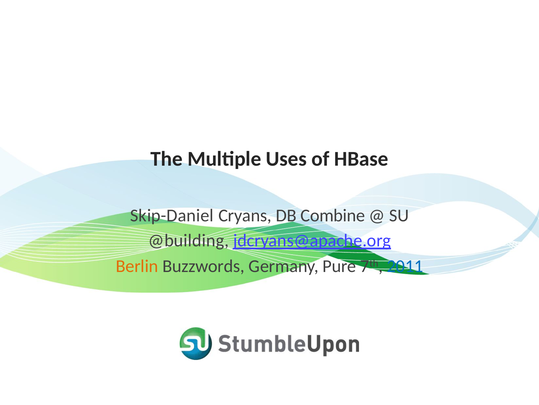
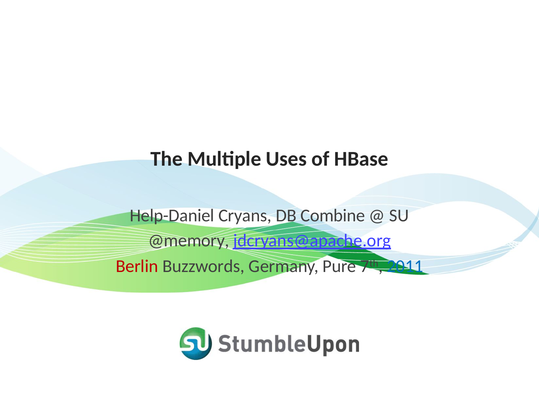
Skip-Daniel: Skip-Daniel -> Help-Daniel (172, 215)
@building: @building -> @memory (189, 240)
Berlin colour: orange -> red (137, 266)
